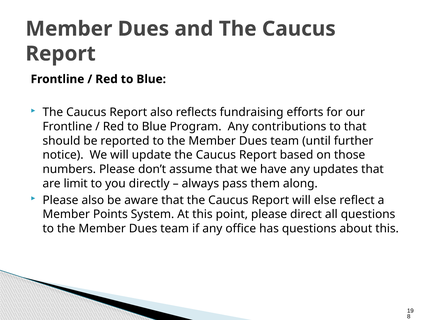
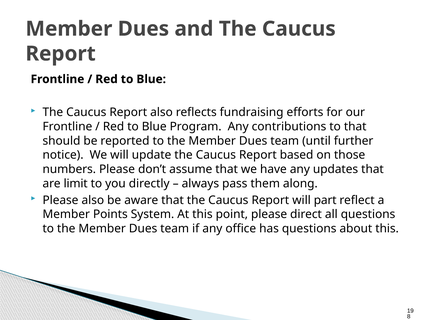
else: else -> part (325, 200)
